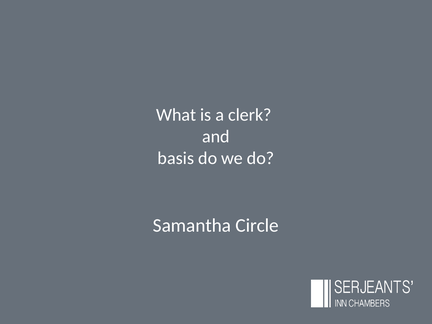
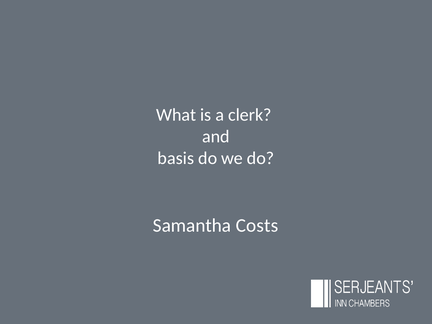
Circle: Circle -> Costs (257, 226)
